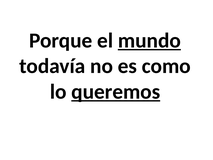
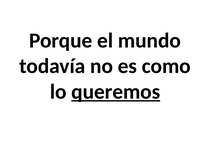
mundo underline: present -> none (149, 40)
